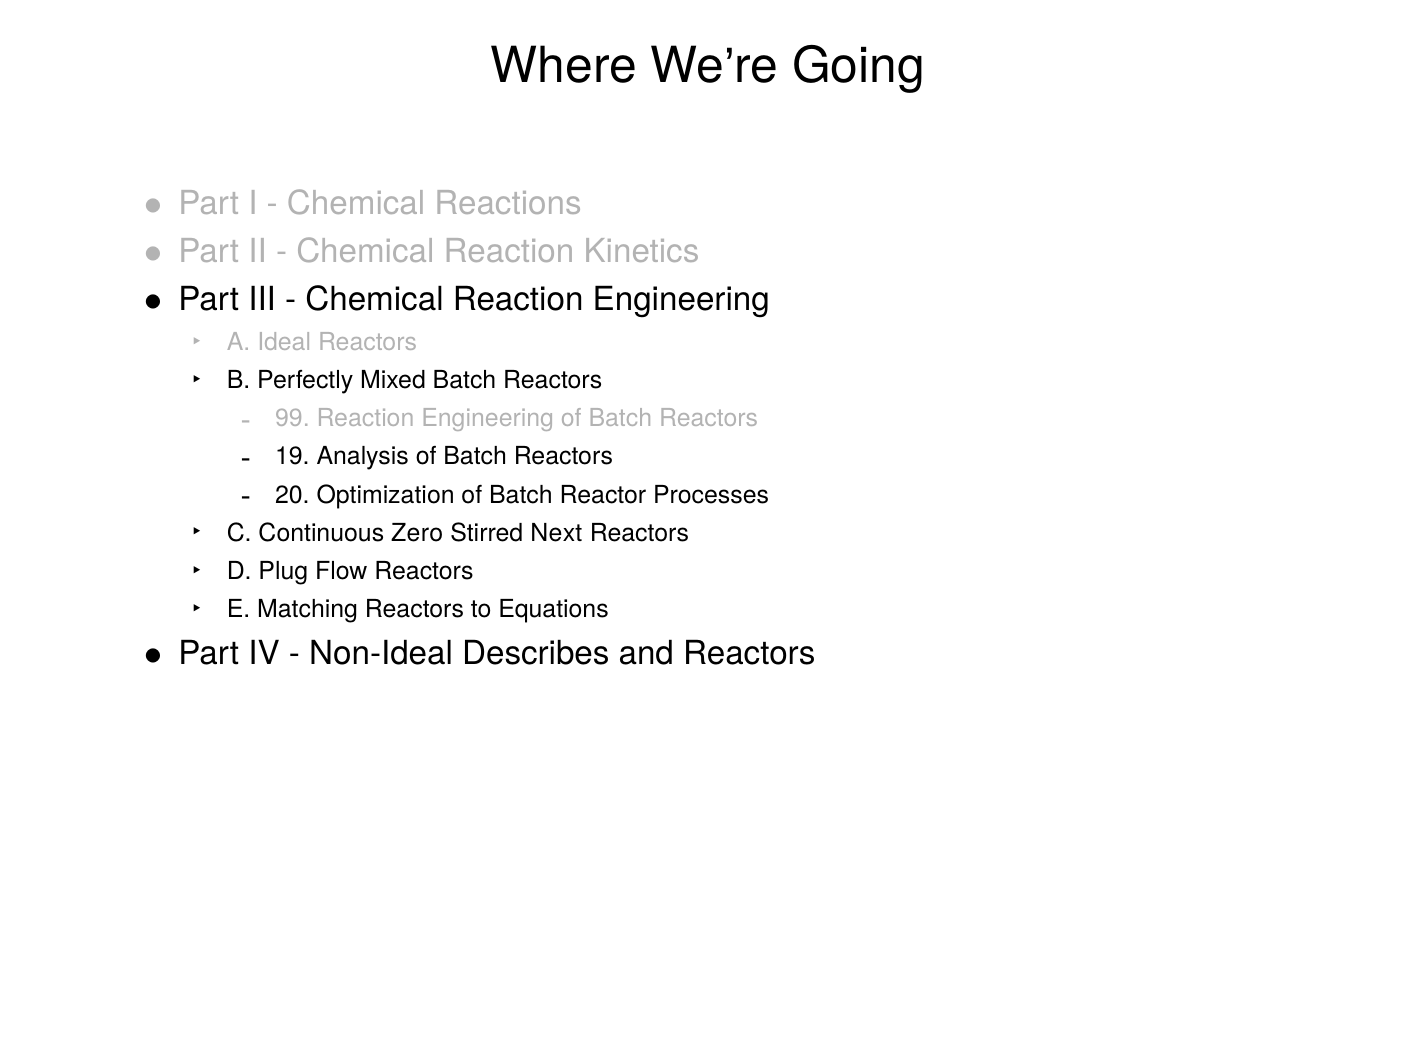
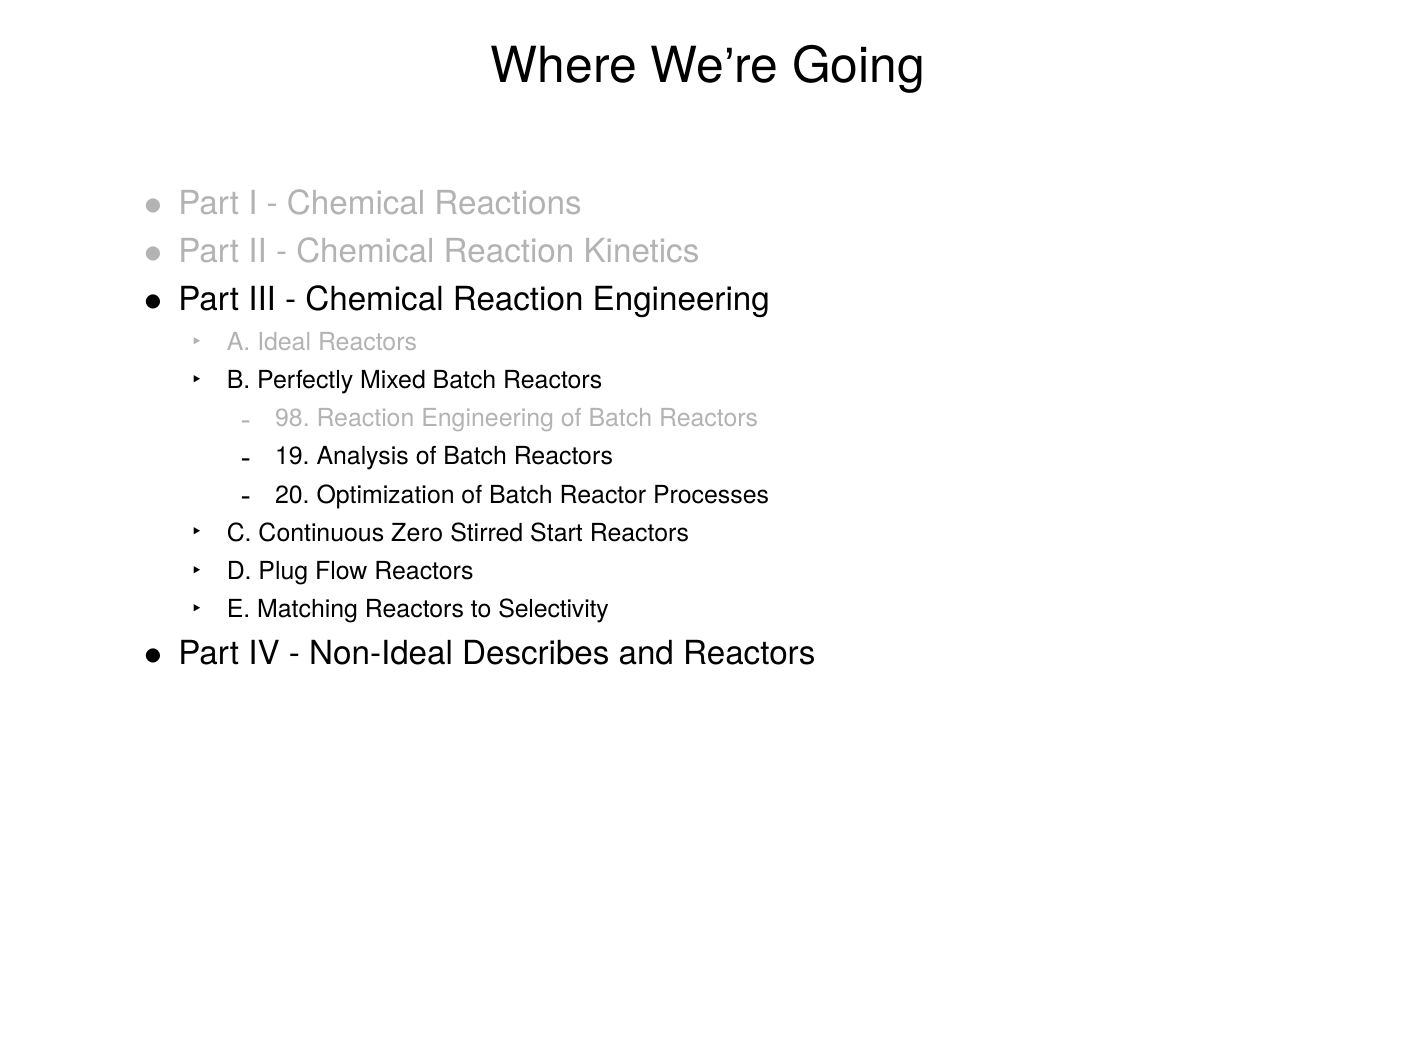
99: 99 -> 98 (292, 419)
Next: Next -> Start (557, 533)
Equations: Equations -> Selectivity (554, 609)
